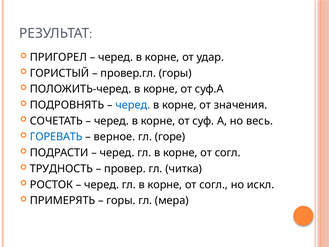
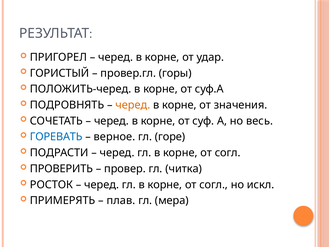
черед colour: blue -> orange (133, 105)
ТРУДНОСТЬ: ТРУДНОСТЬ -> ПРОВЕРИТЬ (61, 169)
горы: горы -> плав (121, 200)
